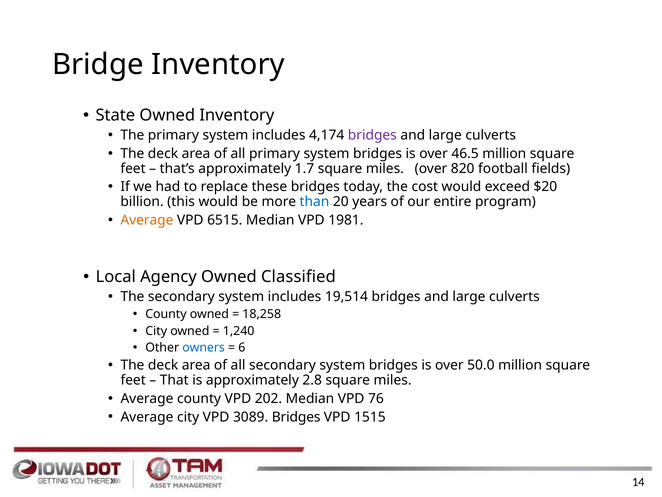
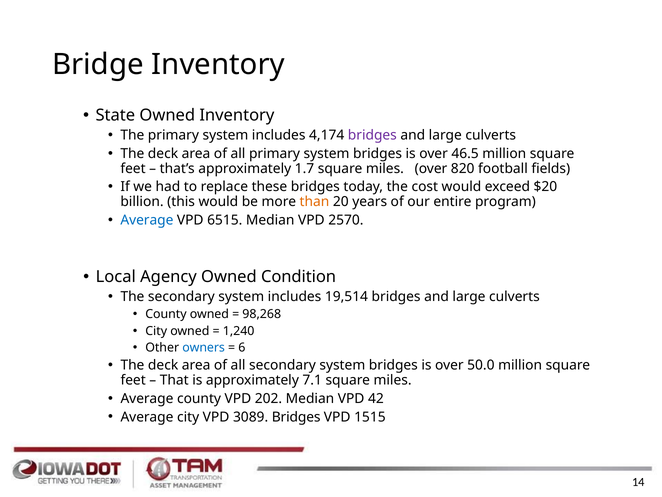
than colour: blue -> orange (314, 202)
Average colour: orange -> blue (147, 220)
1981: 1981 -> 2570 (346, 220)
Classified: Classified -> Condition (299, 276)
18,258: 18,258 -> 98,268 (262, 314)
2.8: 2.8 -> 7.1 (312, 380)
76: 76 -> 42 (376, 398)
